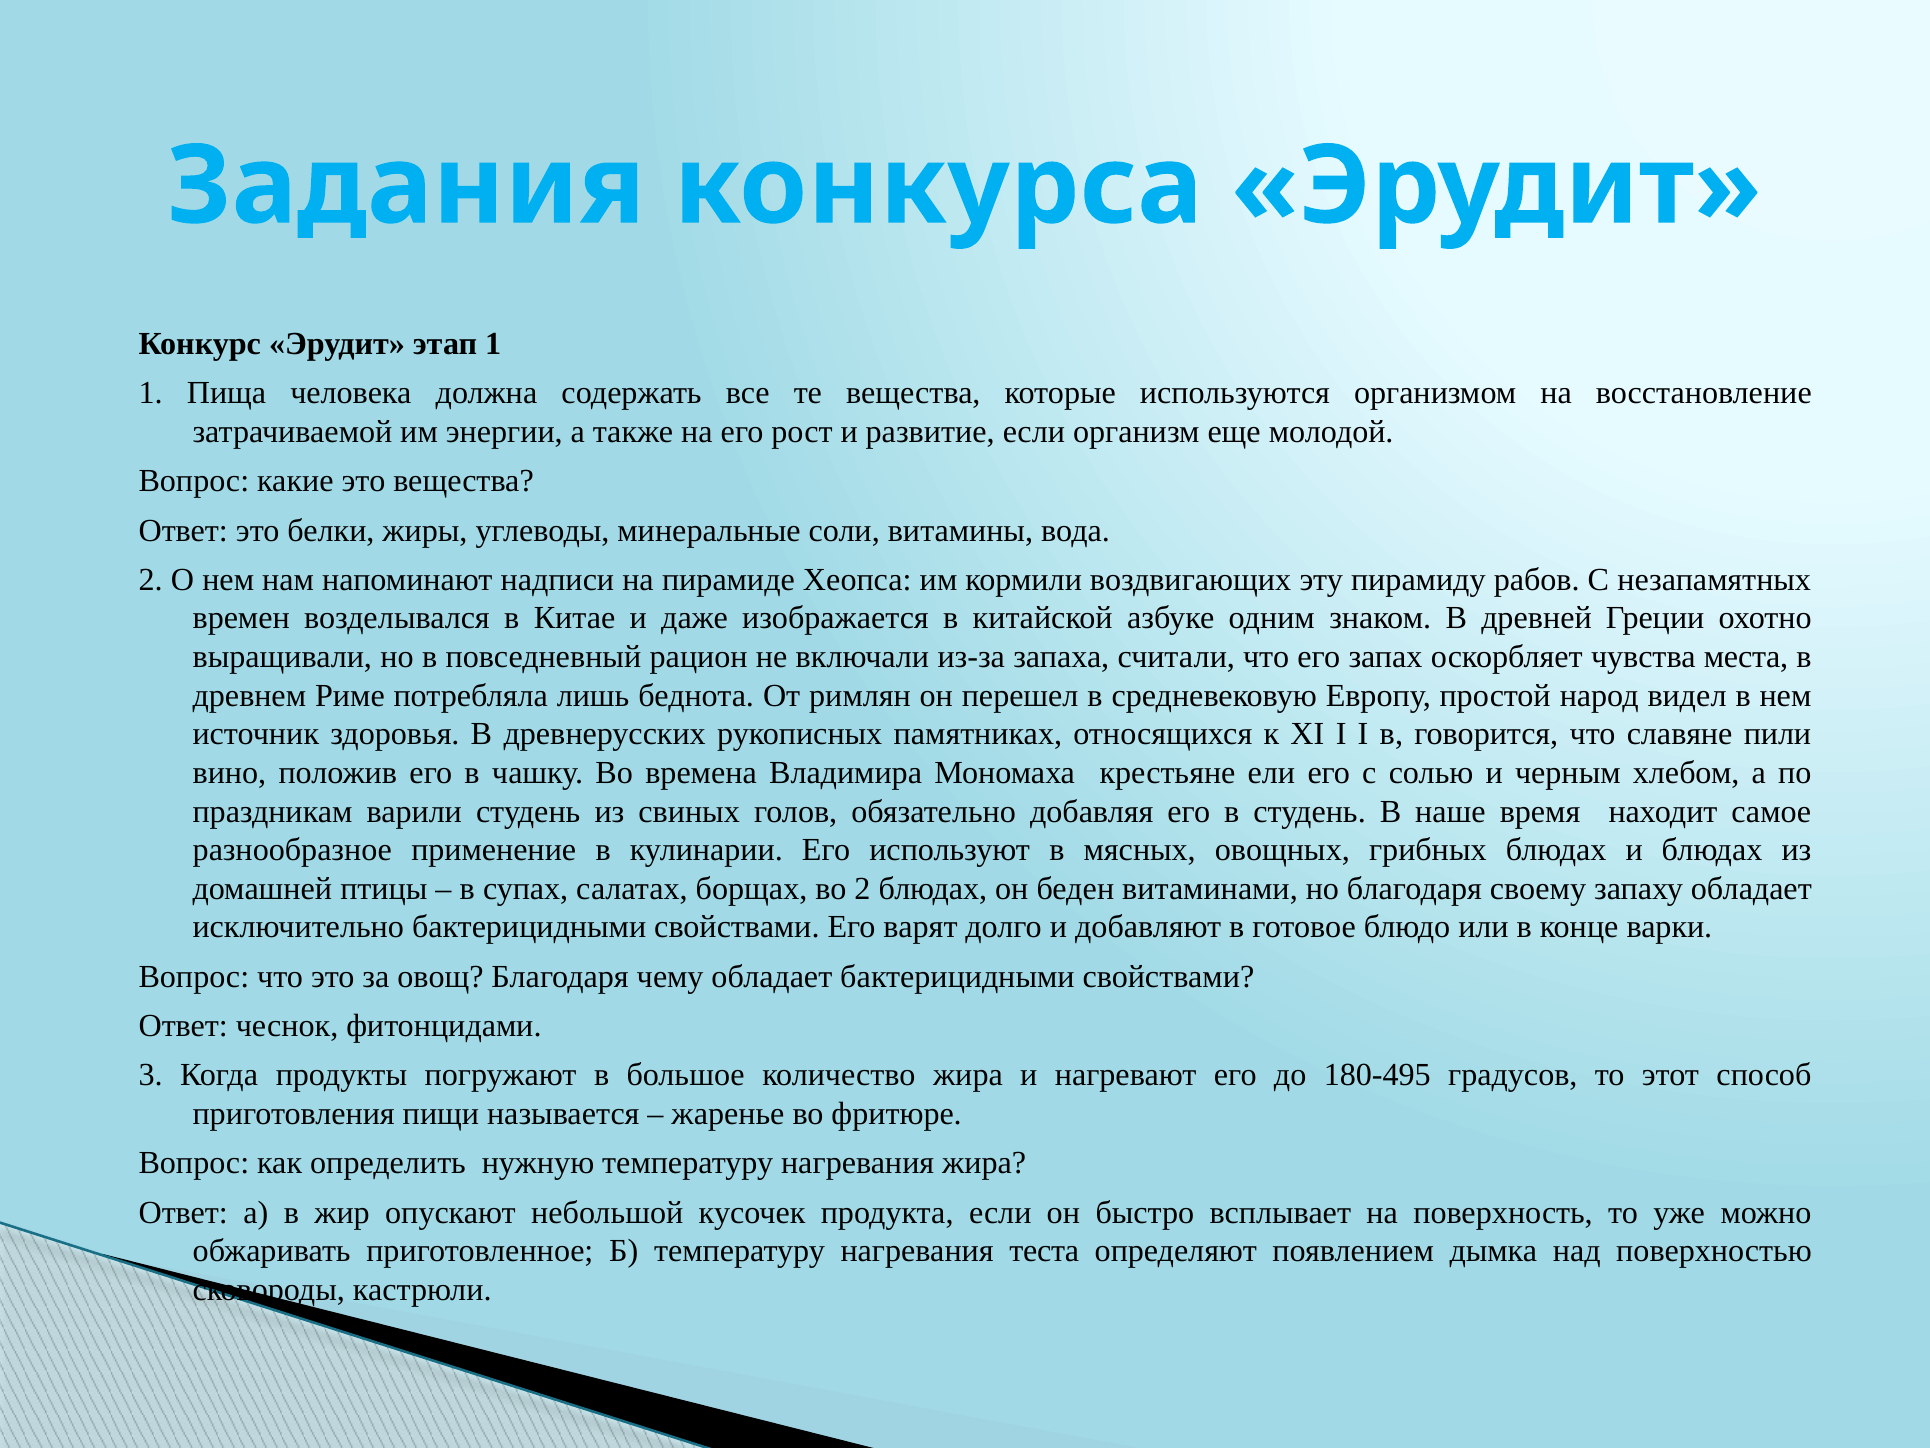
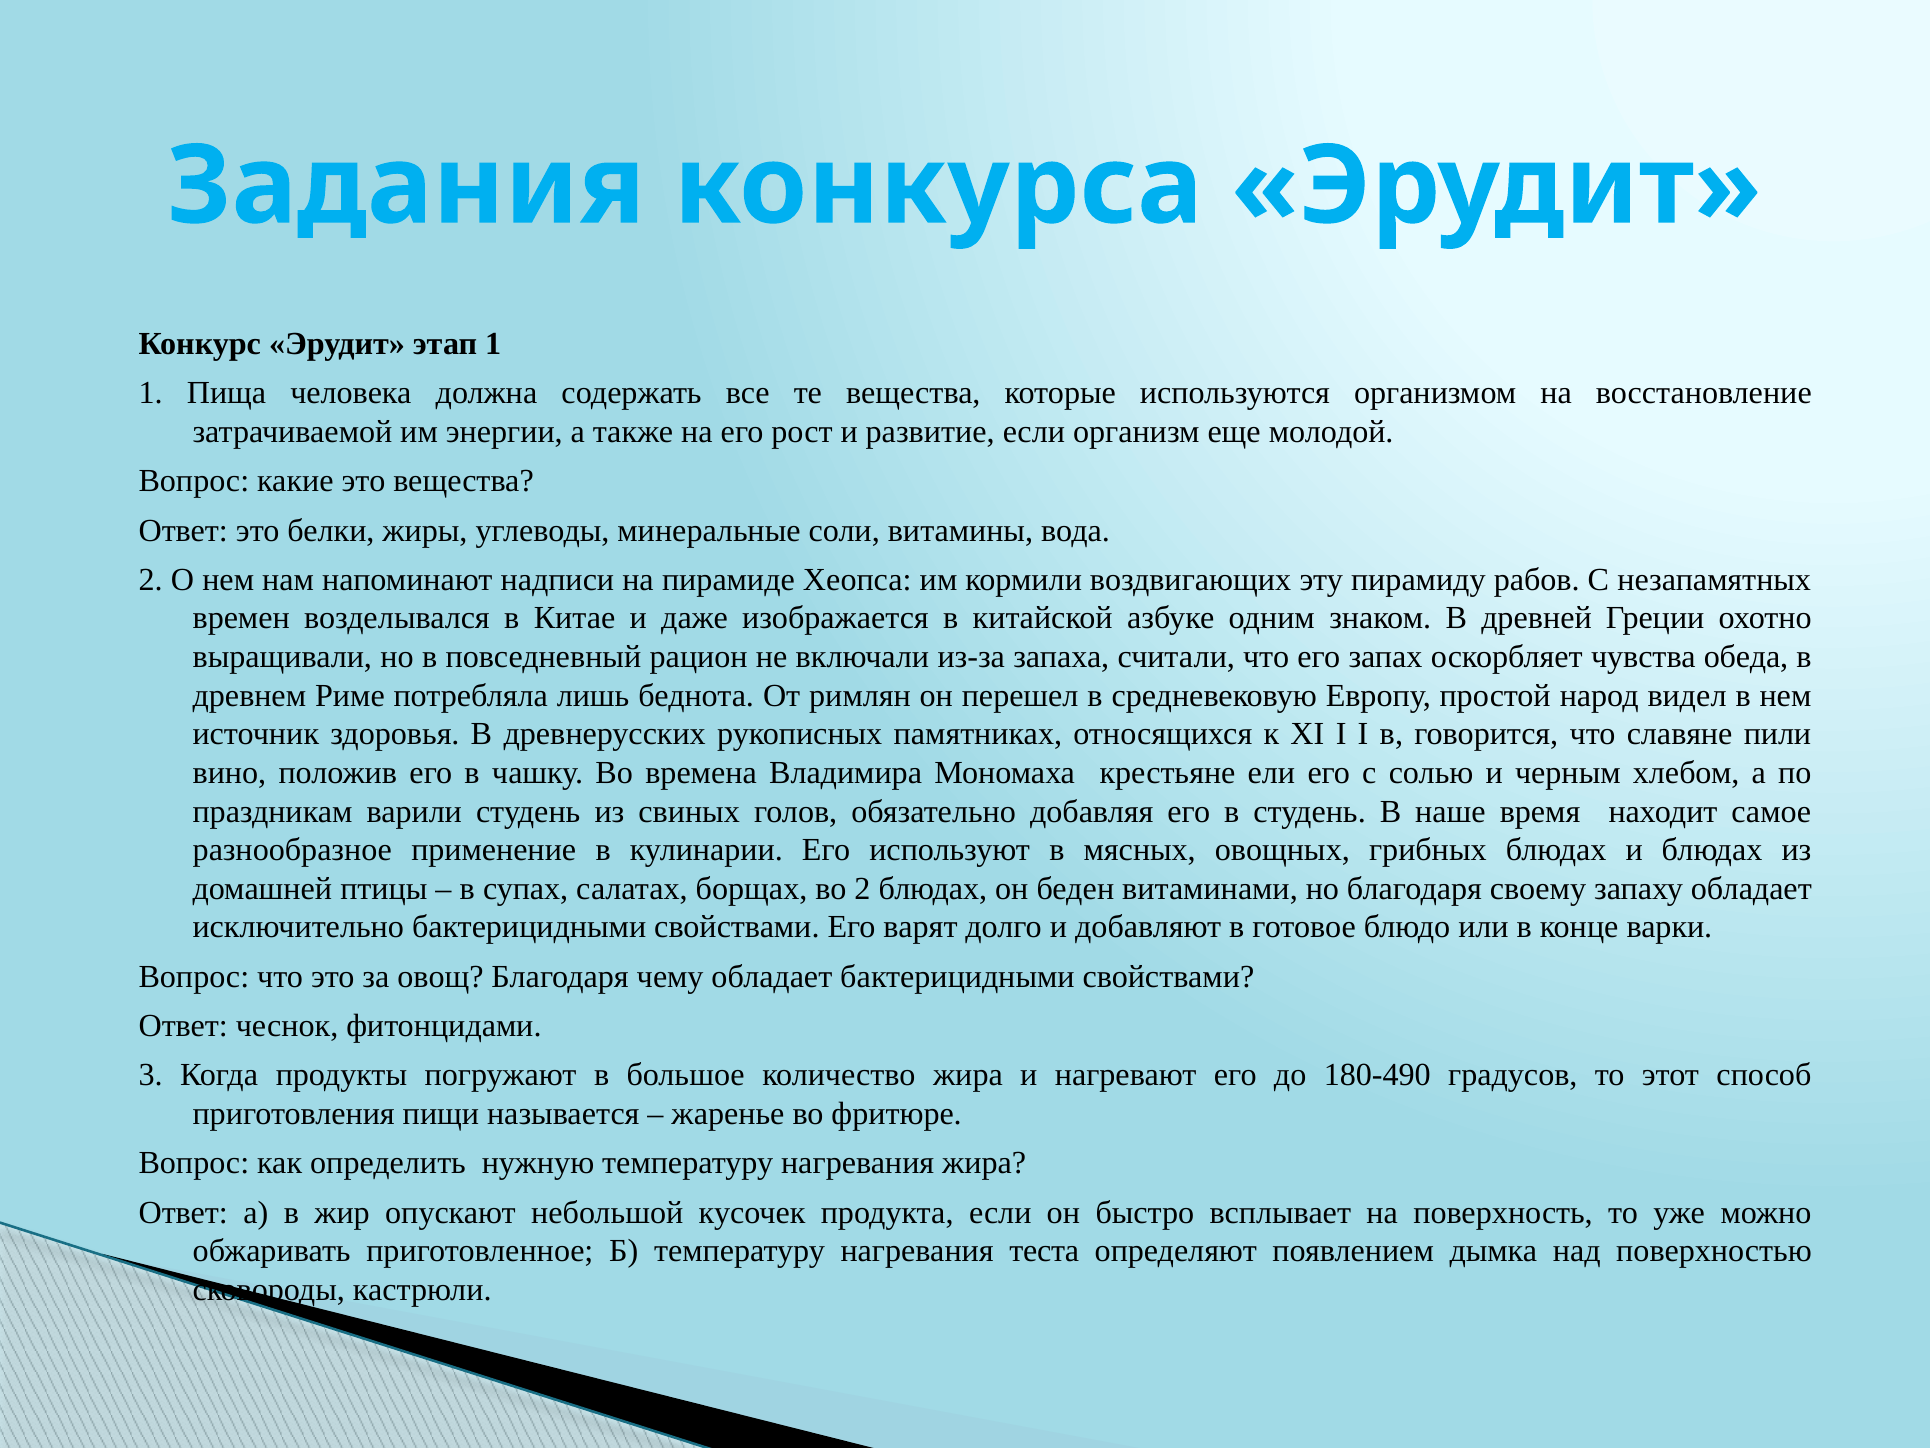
места: места -> обеда (1746, 657)
180-495: 180-495 -> 180-490 (1377, 1075)
